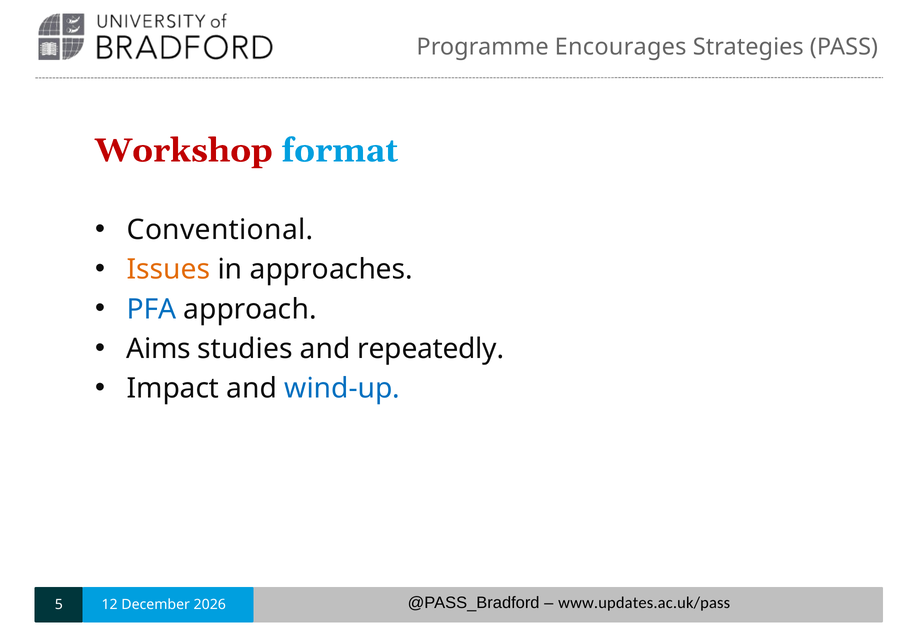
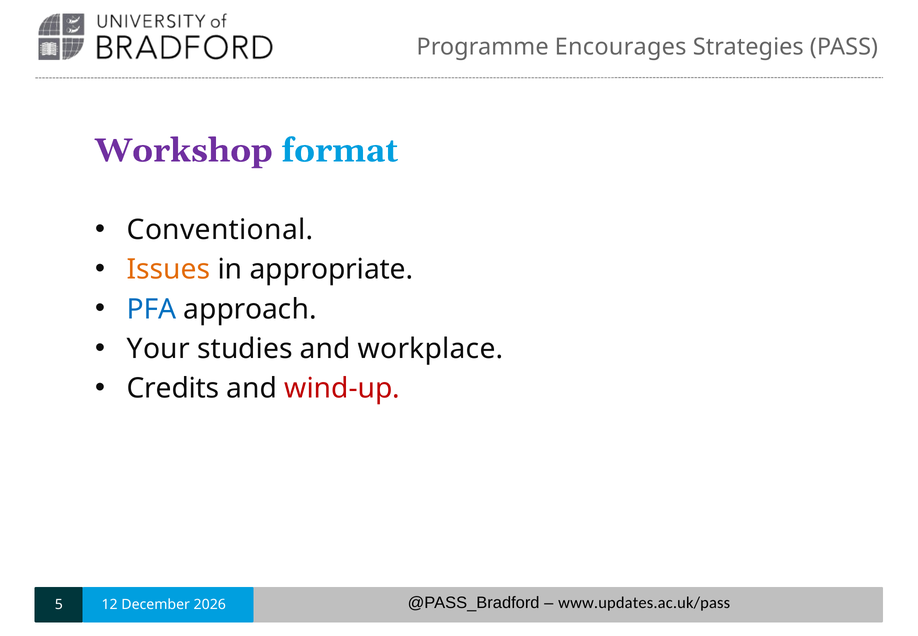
Workshop colour: red -> purple (184, 150)
approaches: approaches -> appropriate (331, 269)
Aims: Aims -> Your (158, 349)
repeatedly: repeatedly -> workplace (431, 349)
Impact: Impact -> Credits (173, 388)
wind-up colour: blue -> red (342, 388)
